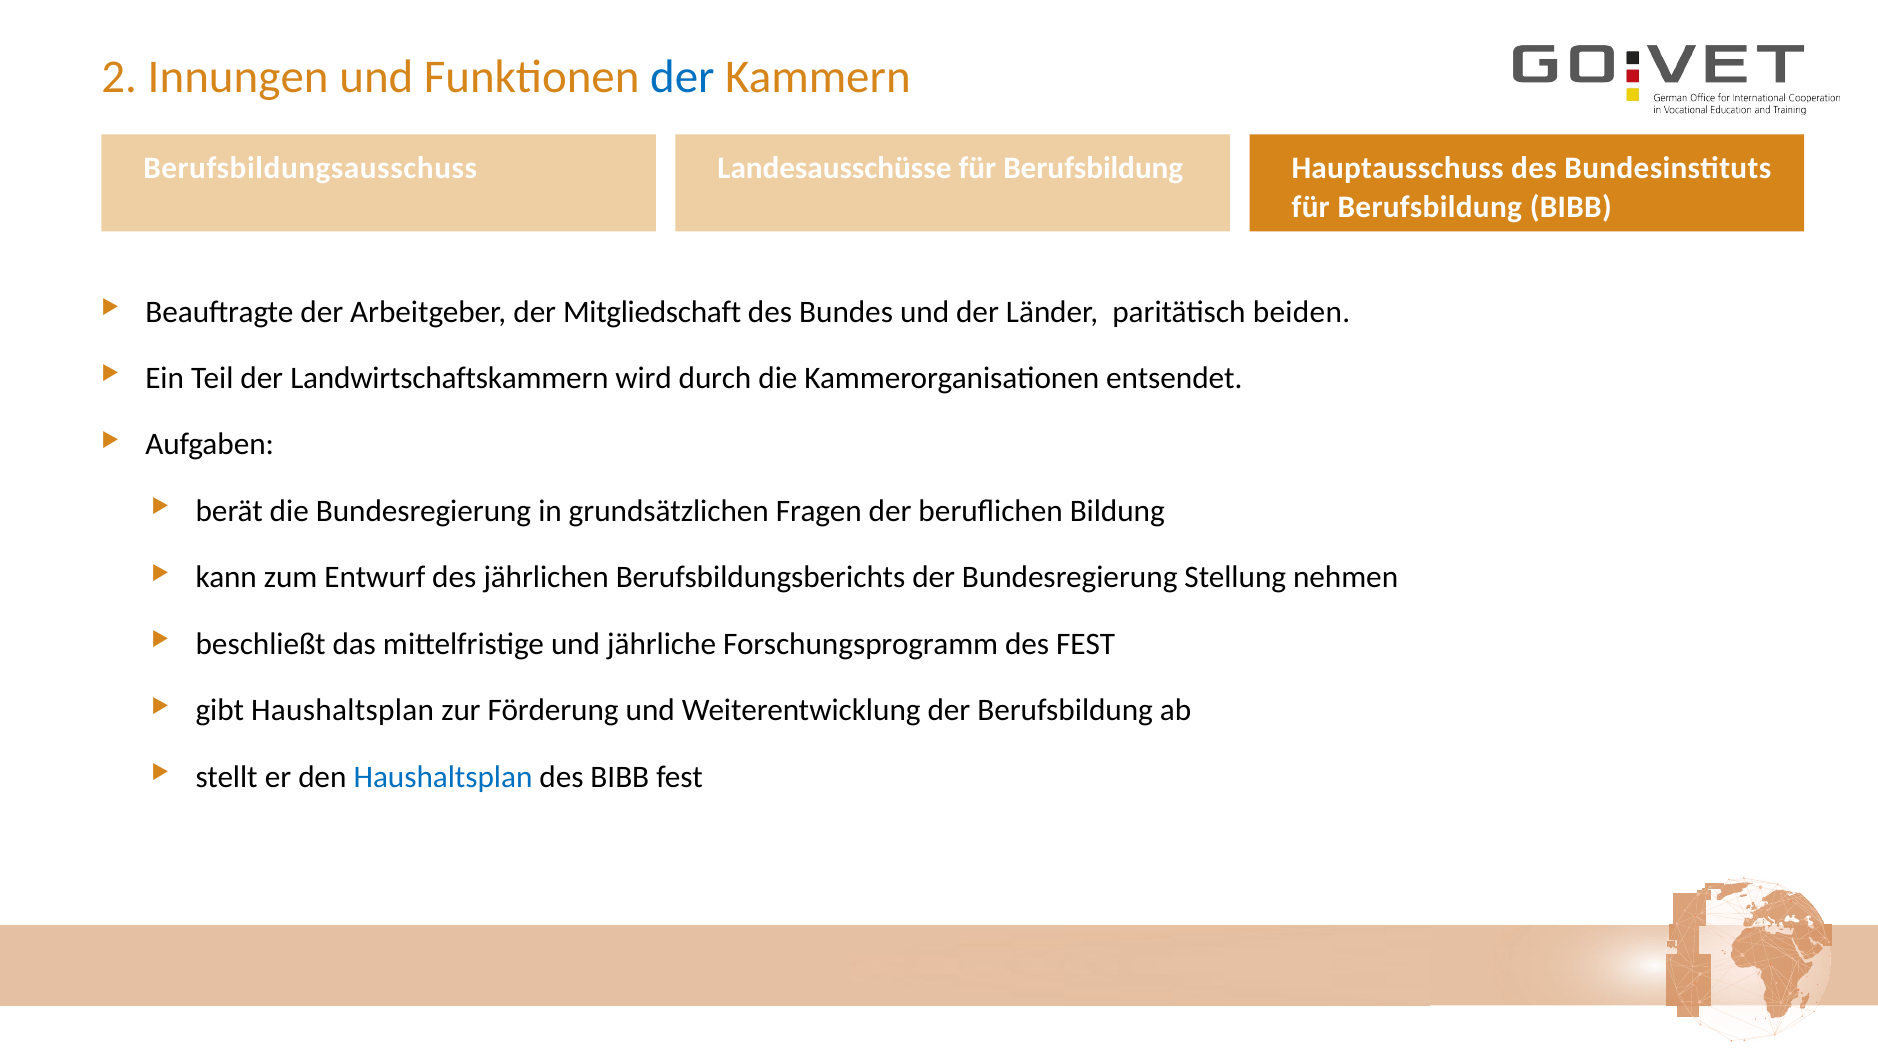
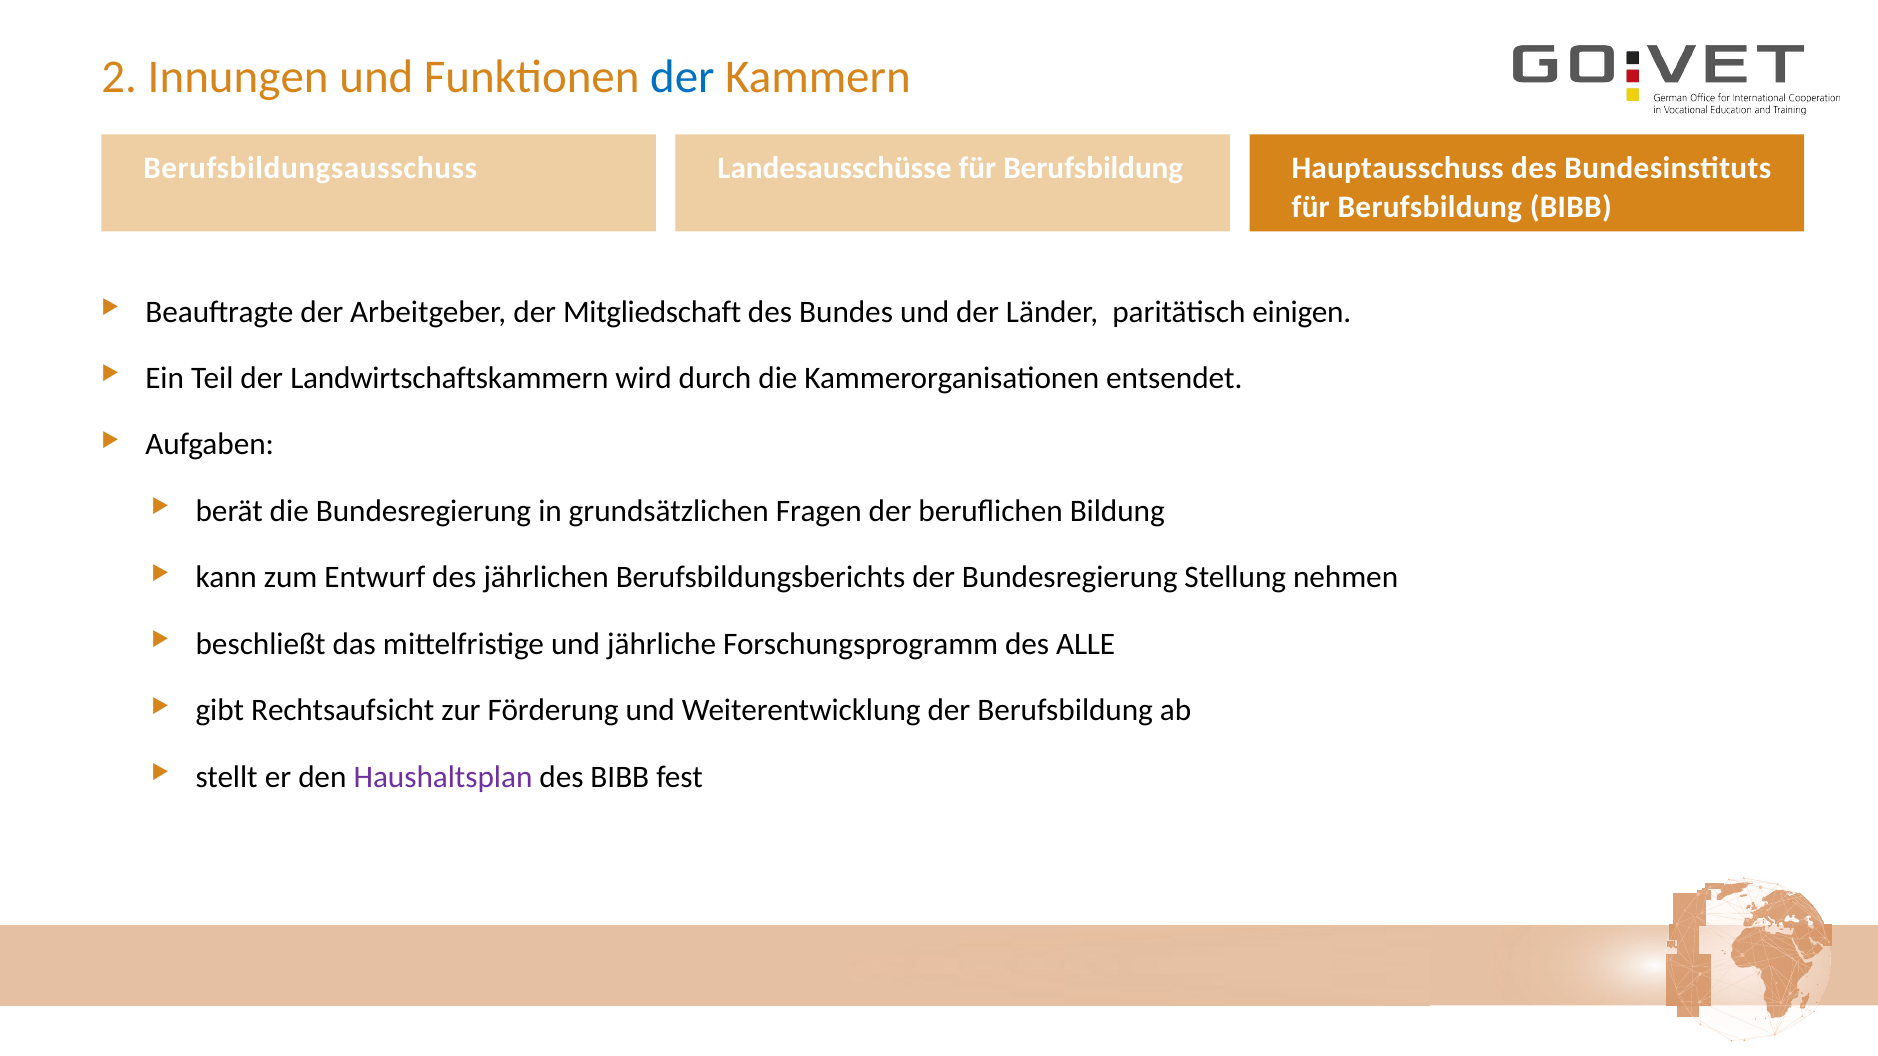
beiden: beiden -> einigen (1302, 312)
des FEST: FEST -> ALLE (1086, 644)
gibt Haushaltsplan: Haushaltsplan -> Rechtsaufsicht (343, 711)
Haushaltsplan colour: blue -> purple (443, 777)
